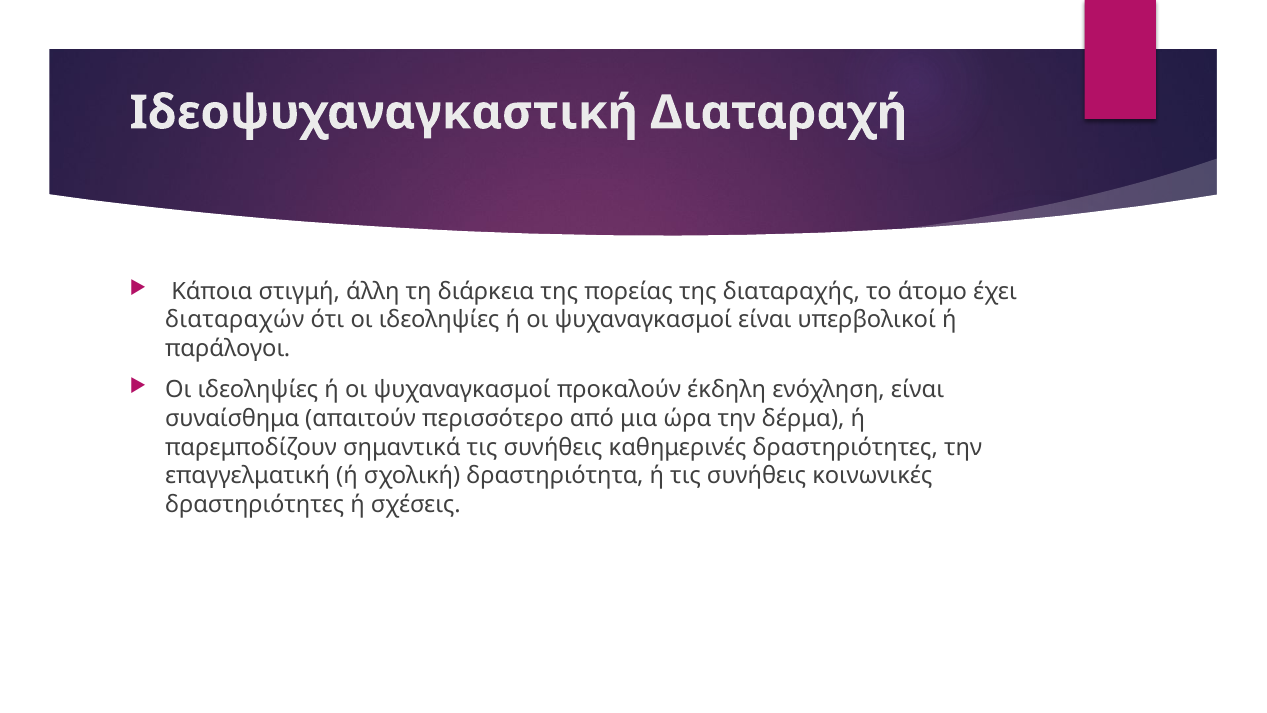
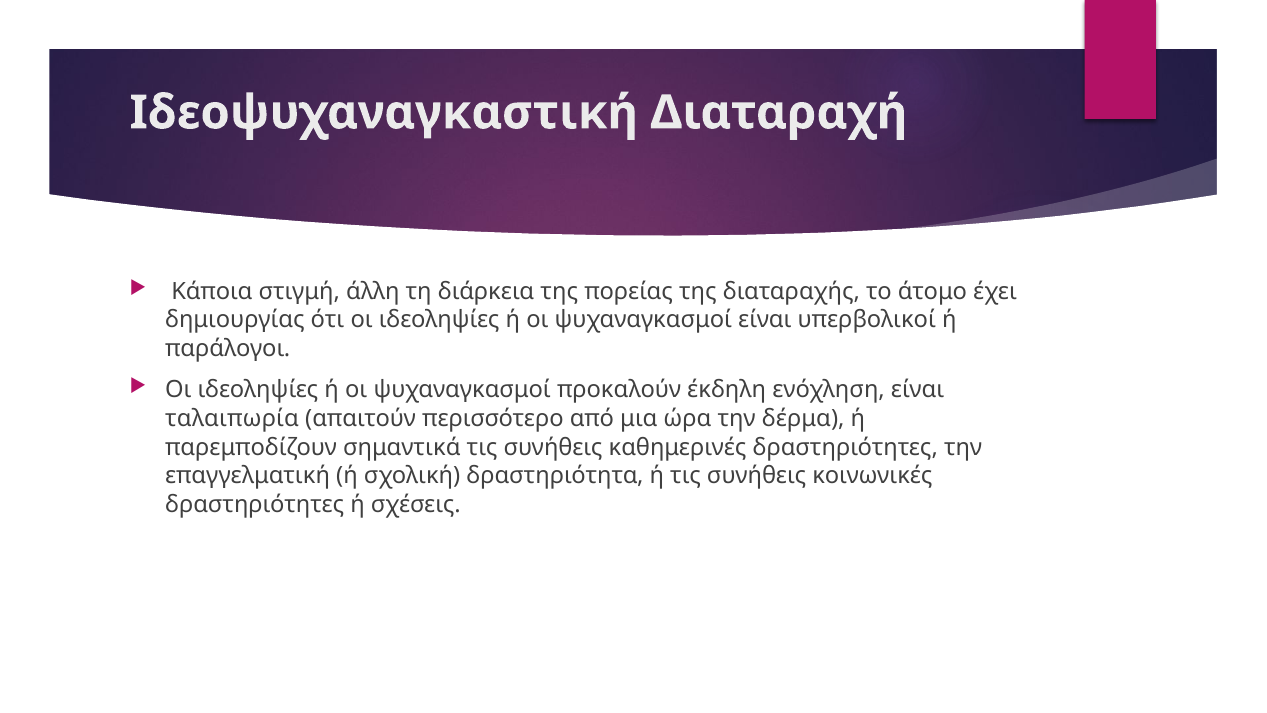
διαταραχών: διαταραχών -> δημιουργίας (235, 320)
συναίσθημα: συναίσθημα -> ταλαιπωρία (232, 418)
